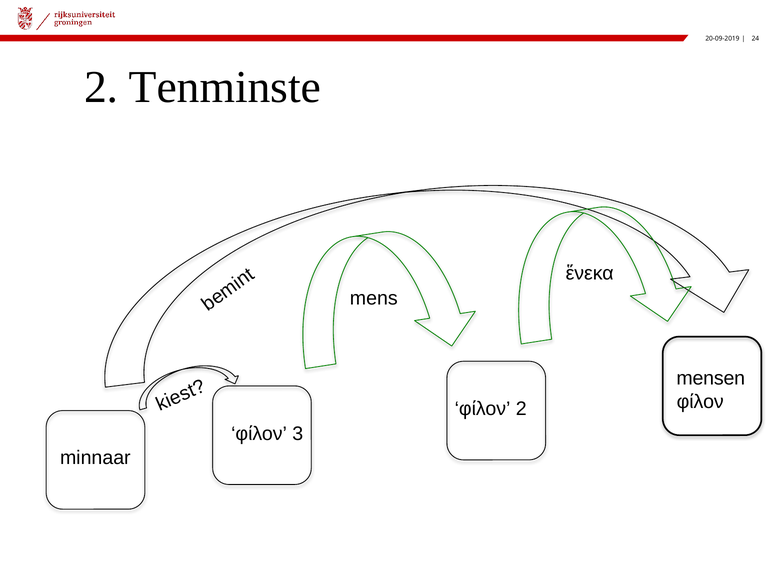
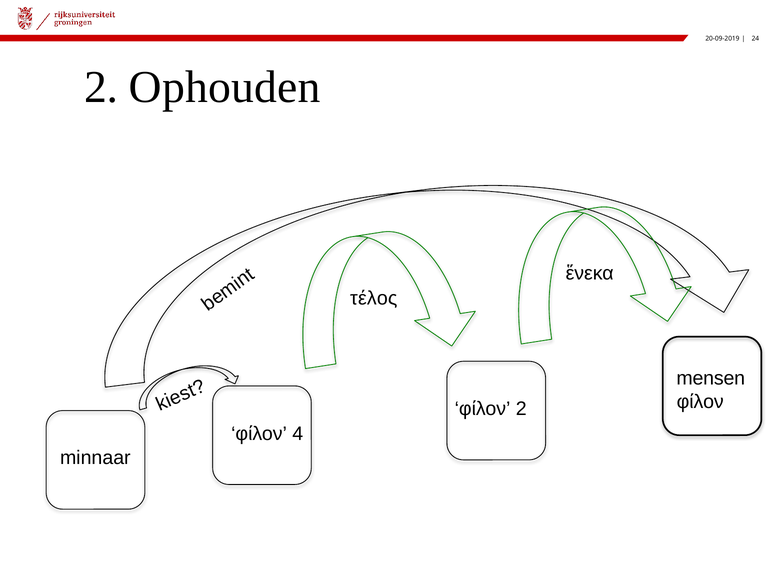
Tenminste: Tenminste -> Ophouden (225, 87)
mens: mens -> τέλος (374, 298)
3: 3 -> 4 (298, 434)
